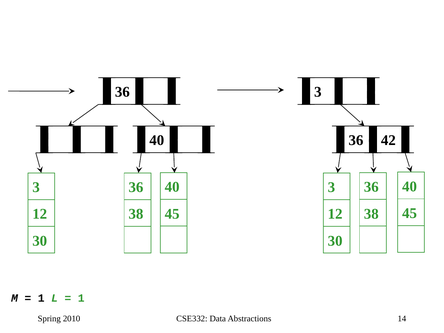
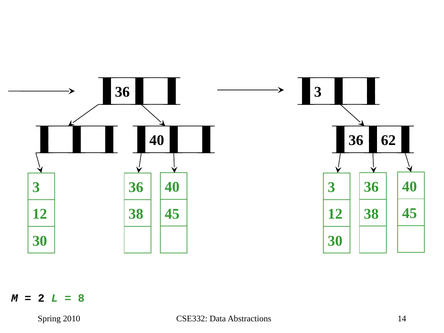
42: 42 -> 62 (388, 140)
1: 1 -> 2 (41, 298)
1: 1 -> 8 (81, 298)
